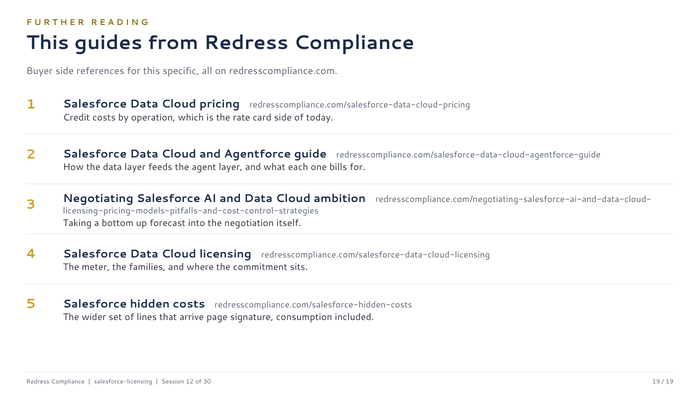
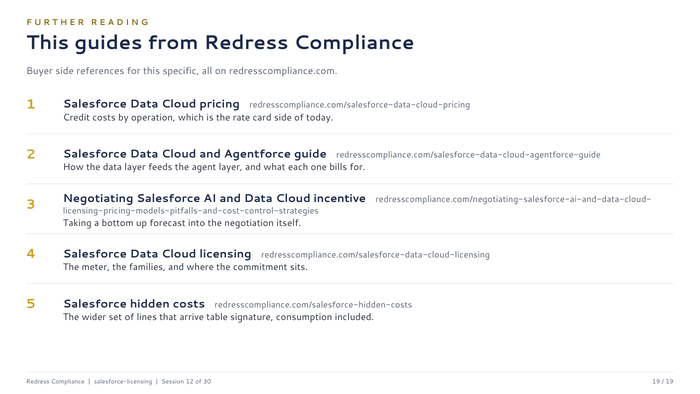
ambition: ambition -> incentive (340, 198)
page: page -> table (217, 317)
